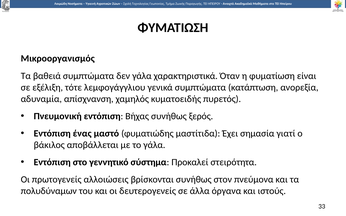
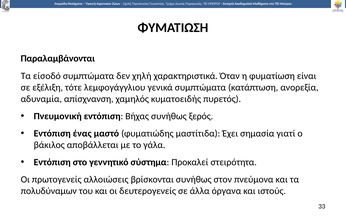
Μικροοργανισμός: Μικροοργανισμός -> Παραλαμβάνονται (58, 59)
βαθειά: βαθειά -> είσοδό (47, 76)
δεν γάλα: γάλα -> χηλή (142, 76)
